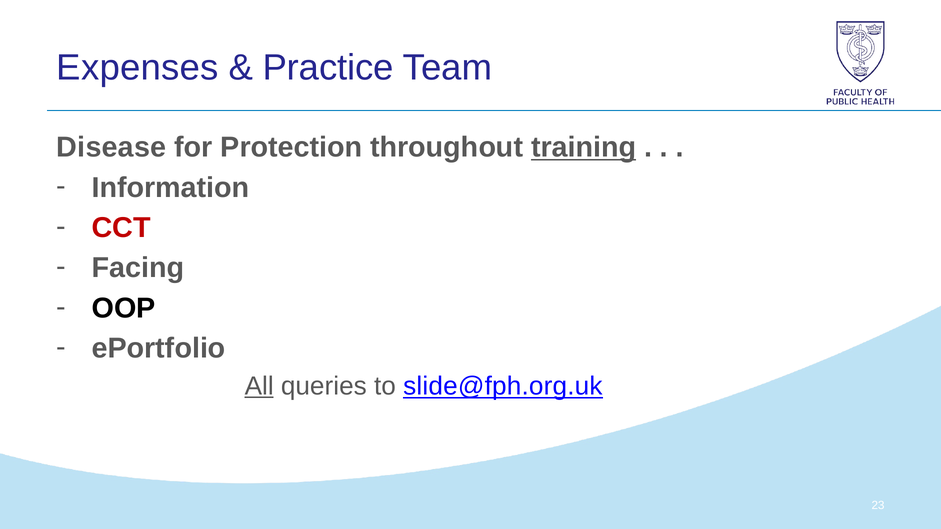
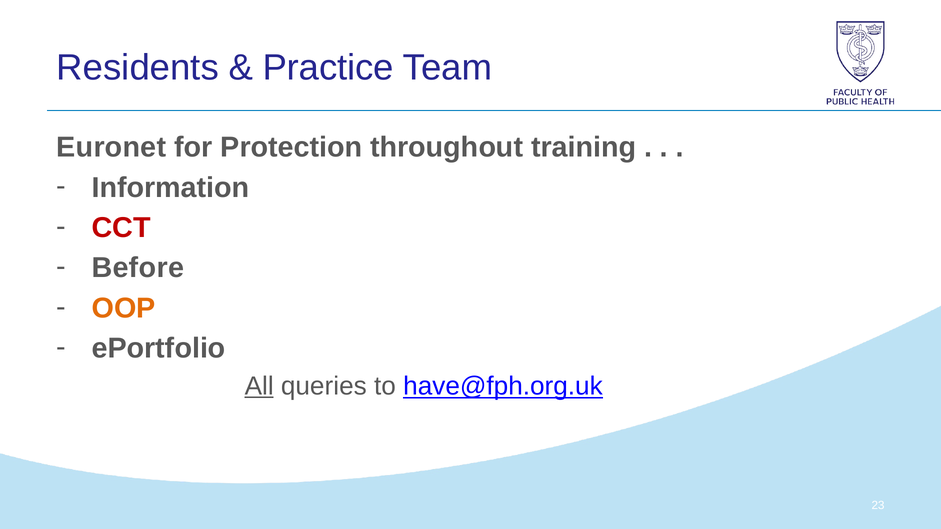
Expenses: Expenses -> Residents (138, 68)
Disease: Disease -> Euronet (111, 147)
training underline: present -> none (584, 147)
Facing: Facing -> Before (138, 268)
OOP colour: black -> orange (124, 308)
slide@fph.org.uk: slide@fph.org.uk -> have@fph.org.uk (503, 386)
